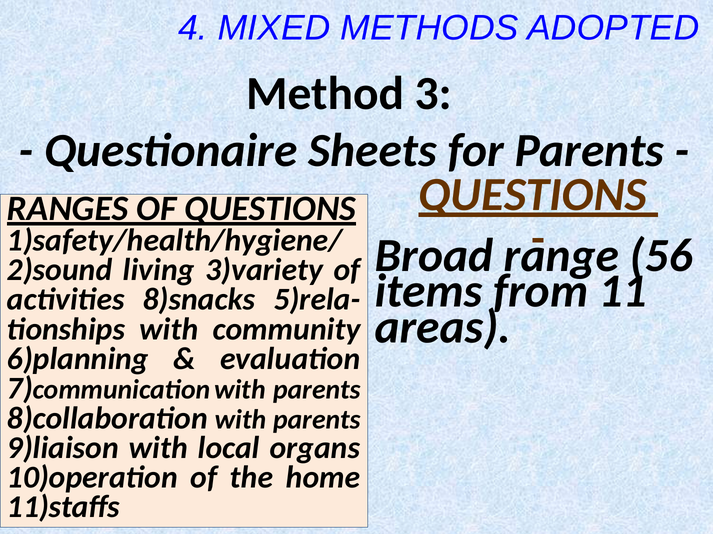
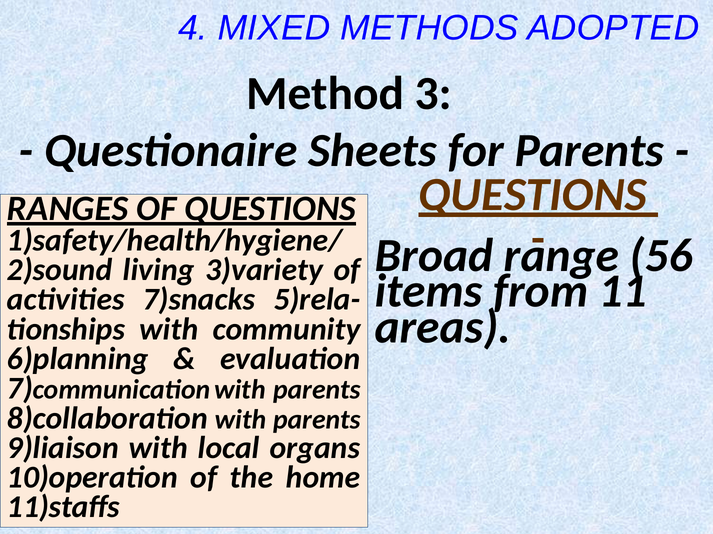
8)snacks: 8)snacks -> 7)snacks (199, 300)
